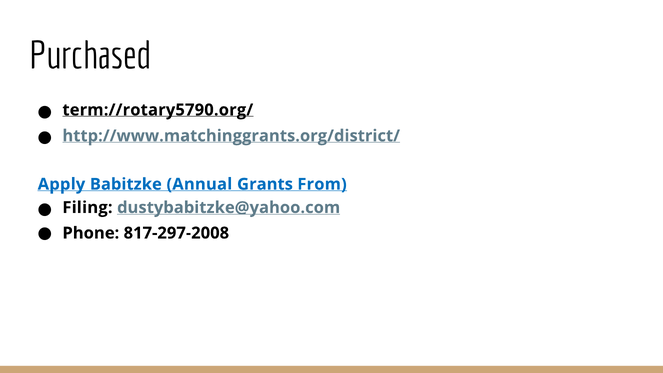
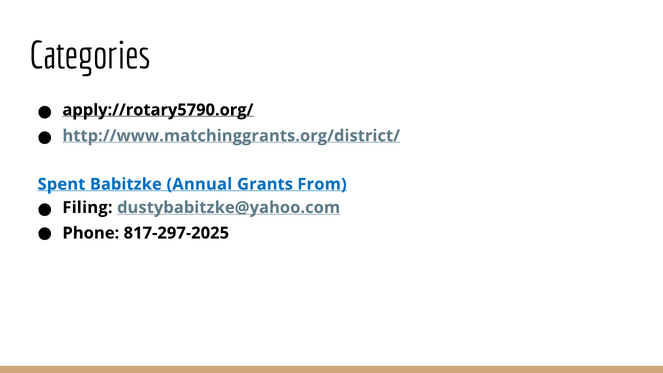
Purchased: Purchased -> Categories (90, 56)
term://rotary5790.org/: term://rotary5790.org/ -> apply://rotary5790.org/ (158, 110)
Apply: Apply -> Spent (61, 184)
817-297-2008: 817-297-2008 -> 817-297-2025 (176, 233)
